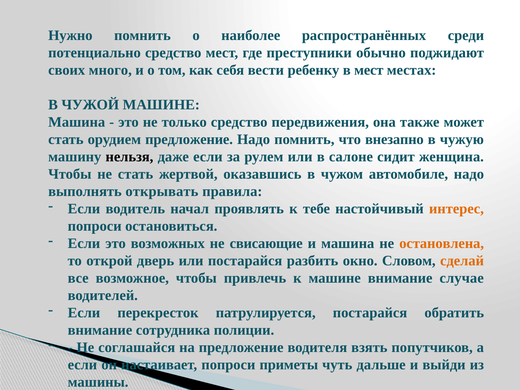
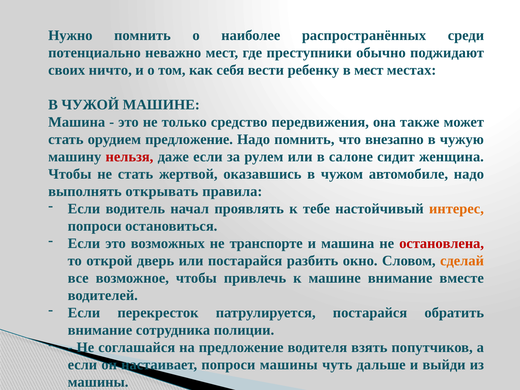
потенциально средство: средство -> неважно (173, 53)
много: много -> ничто (110, 70)
нельзя colour: black -> red (129, 157)
свисающие: свисающие -> транспорте (266, 243)
остановлена colour: orange -> red (442, 243)
случае: случае -> вместе (462, 278)
попроси приметы: приметы -> машины (289, 365)
